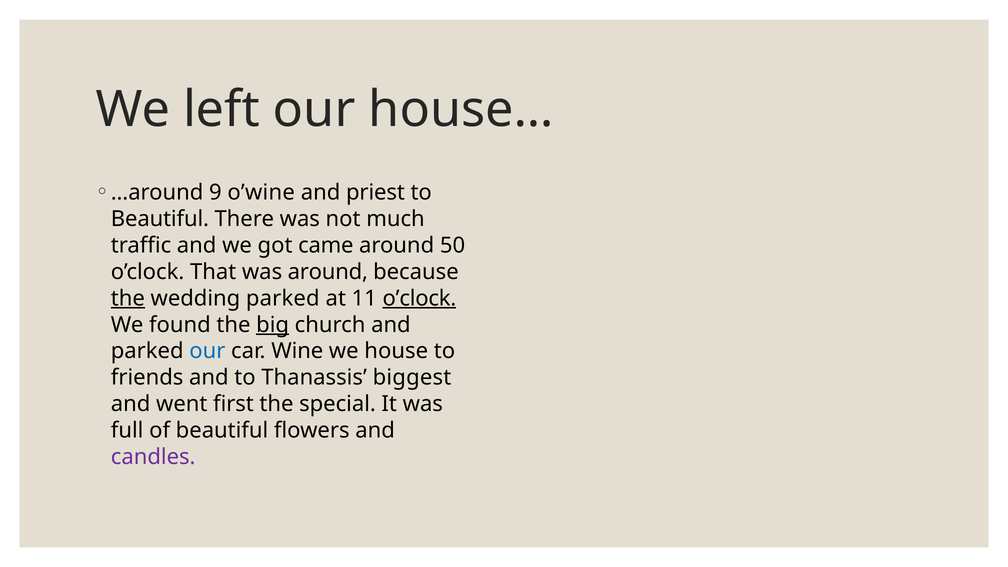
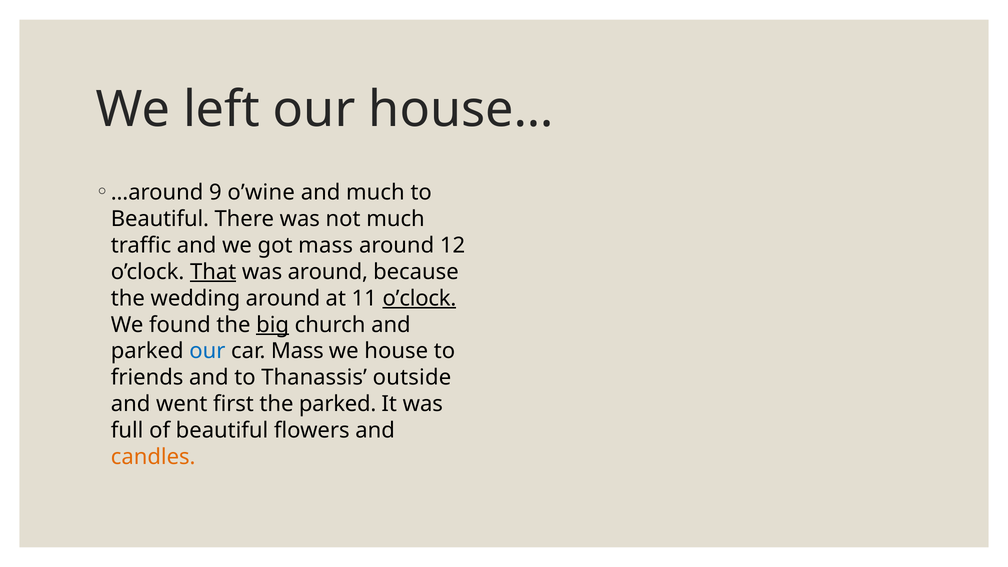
and priest: priest -> much (375, 192)
got came: came -> mass (326, 245)
50: 50 -> 12 (453, 245)
That underline: none -> present (213, 272)
the underline: present -> none (128, 298)
wedding parked: parked -> around (283, 298)
car Wine: Wine -> Mass (297, 351)
biggest: biggest -> outside (412, 378)
the special: special -> parked (338, 404)
candles colour: purple -> orange (153, 457)
